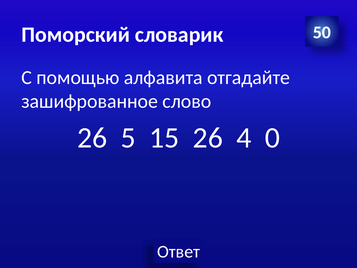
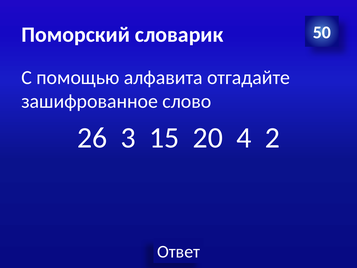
5: 5 -> 3 (128, 138)
15 26: 26 -> 20 (208, 138)
0: 0 -> 2 (272, 138)
